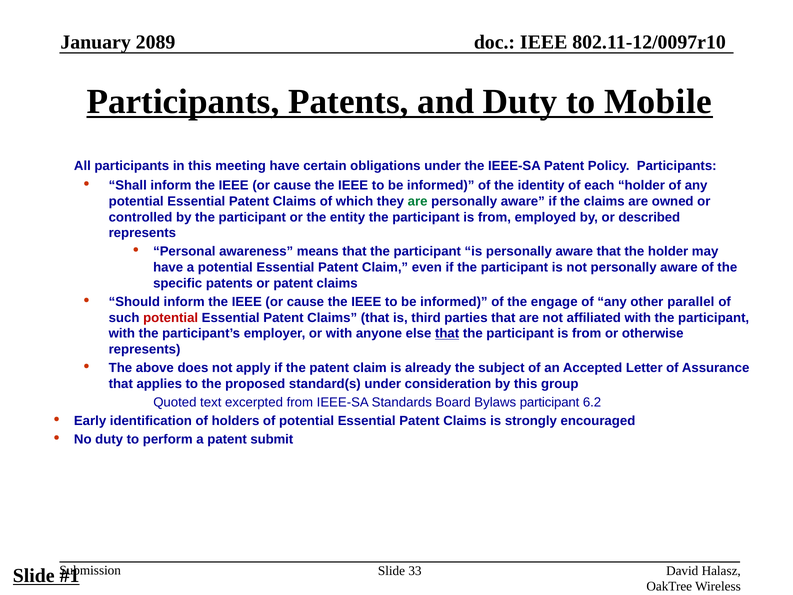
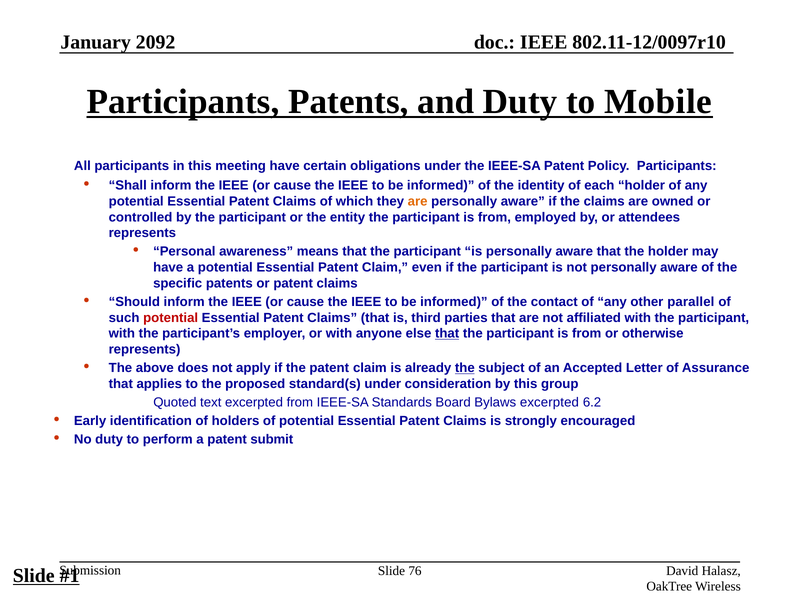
2089: 2089 -> 2092 (156, 42)
are colour: green -> orange (418, 201)
described: described -> attendees (649, 217)
engage: engage -> contact (554, 302)
the underline: none -> present (465, 368)
Bylaws participant: participant -> excerpted (549, 402)
33: 33 -> 76 (415, 570)
